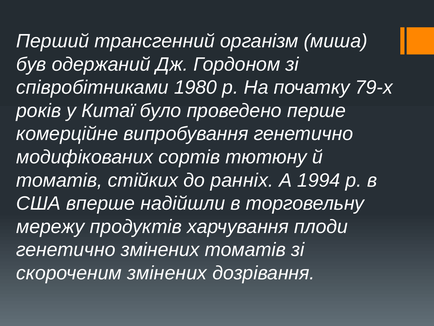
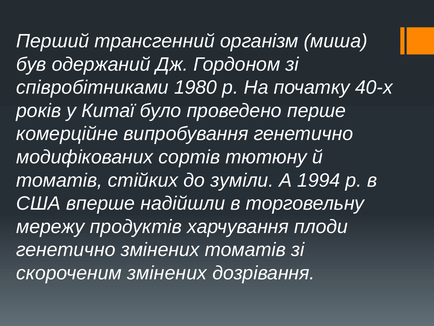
79-х: 79-х -> 40-х (374, 87)
ранніх: ранніх -> зуміли (242, 180)
